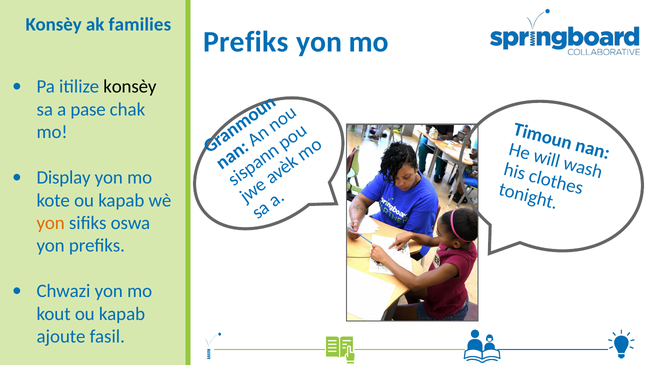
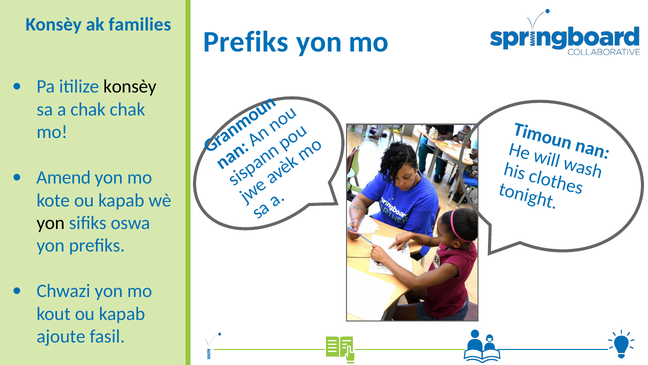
a pase: pase -> chak (88, 109)
Display: Display -> Amend (64, 177)
yon colour: orange -> black (51, 223)
